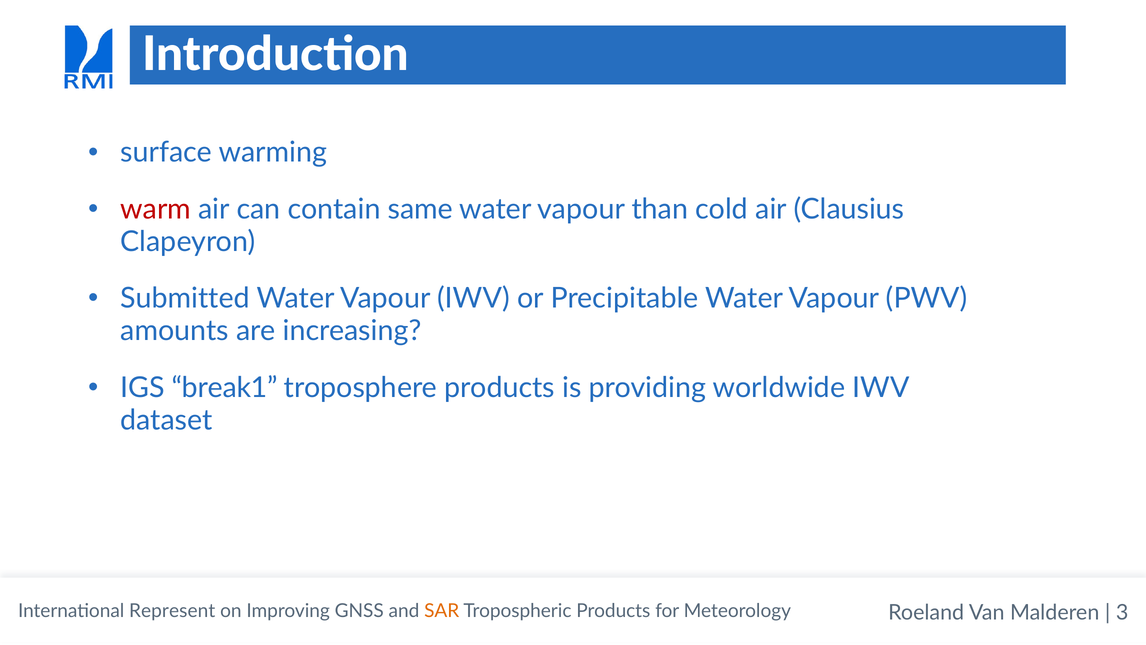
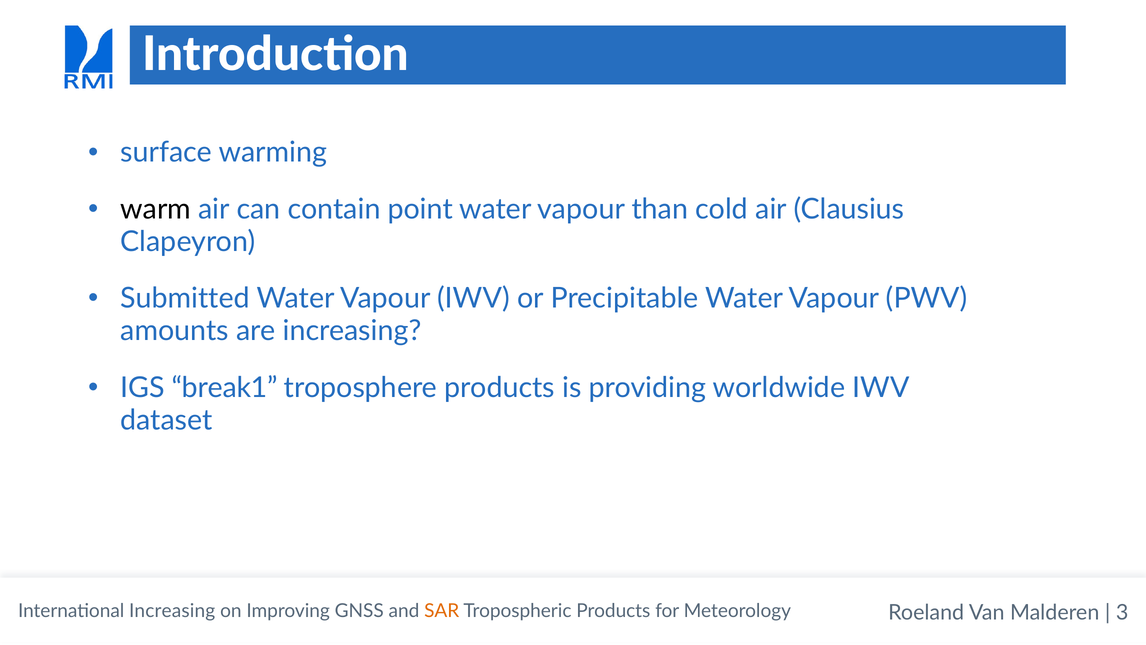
warm colour: red -> black (156, 209)
same: same -> point (420, 209)
International Represent: Represent -> Increasing (172, 611)
